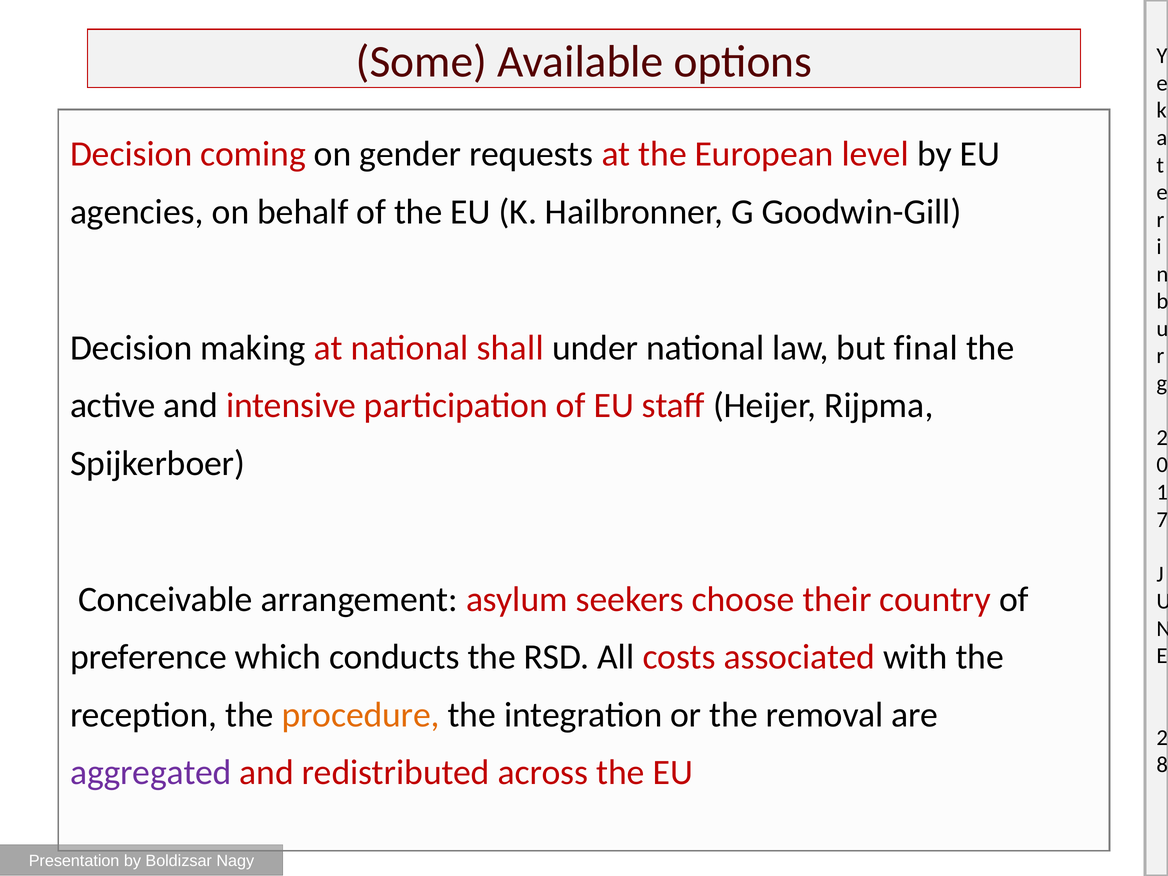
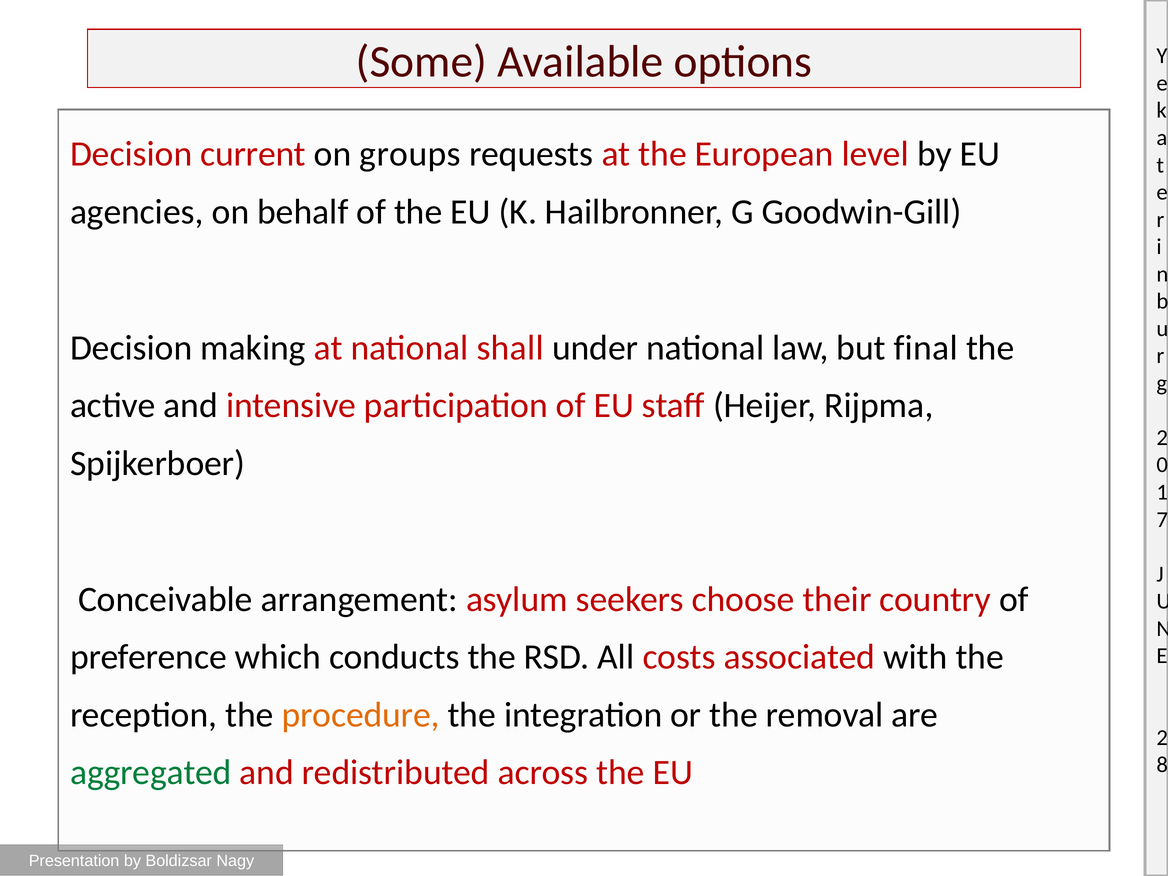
coming: coming -> current (253, 154)
gender: gender -> groups (410, 154)
aggregated colour: purple -> green (151, 773)
